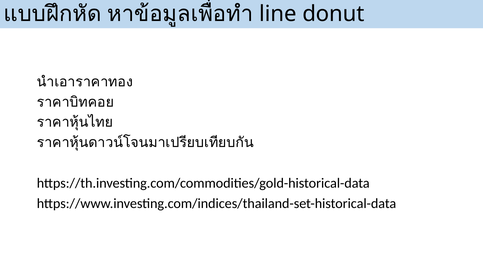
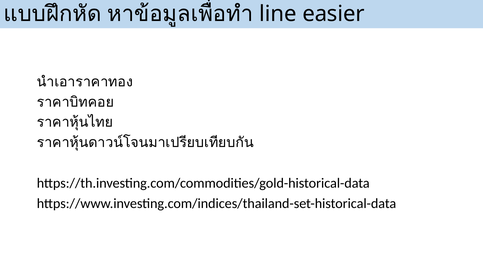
donut: donut -> easier (333, 14)
